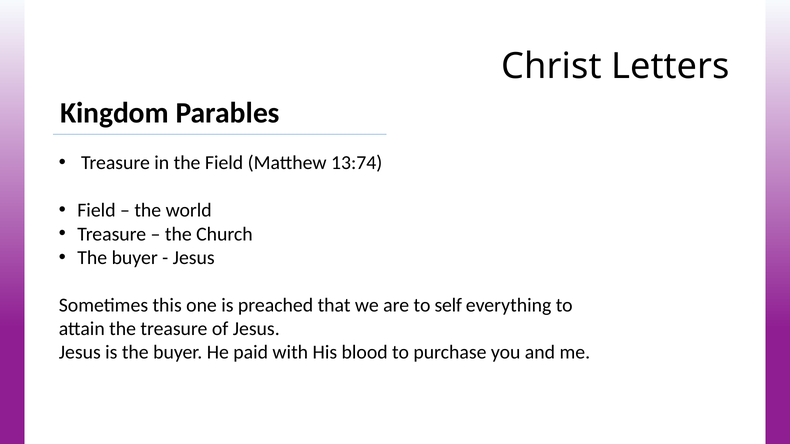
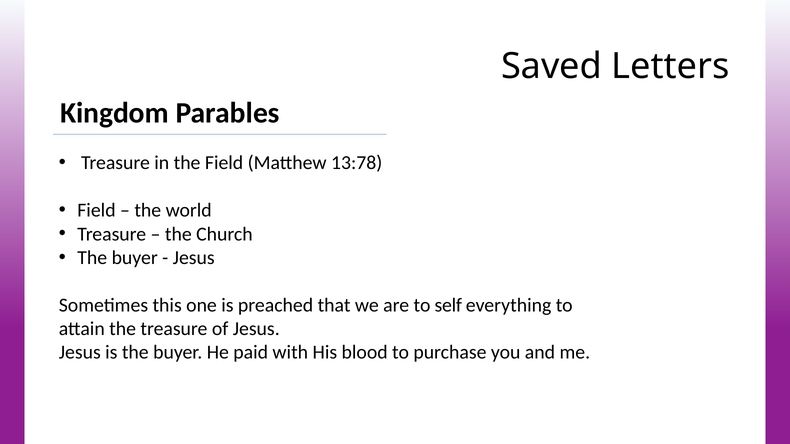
Christ: Christ -> Saved (552, 66)
13:74: 13:74 -> 13:78 (357, 163)
